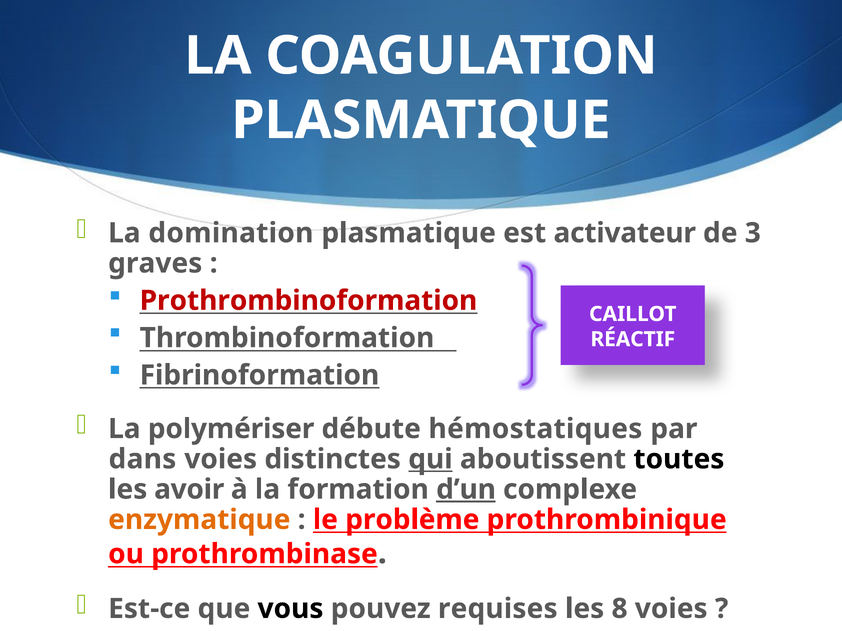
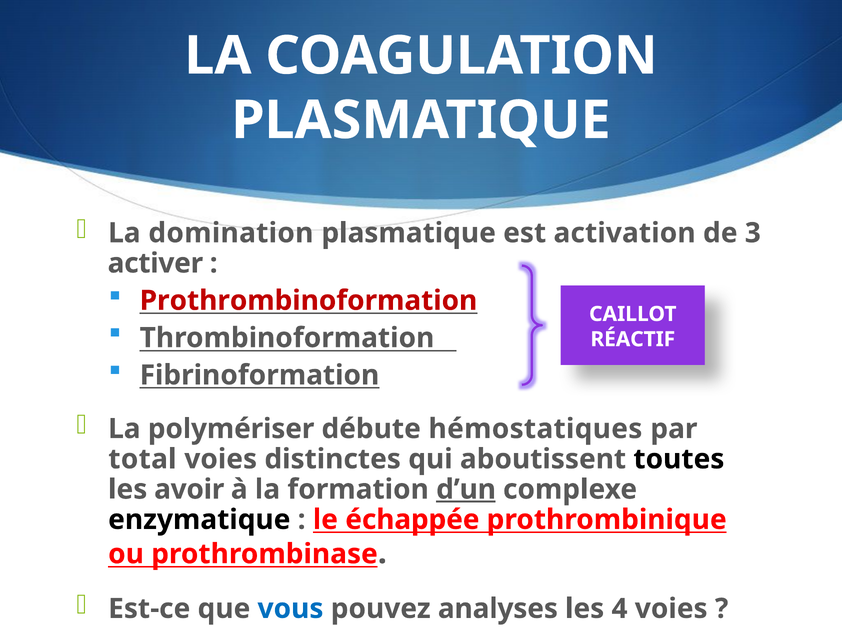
activateur: activateur -> activation (625, 233)
graves: graves -> activer (155, 263)
dans: dans -> total (142, 459)
qui underline: present -> none (430, 459)
enzymatique colour: orange -> black (199, 520)
problème: problème -> échappée (412, 520)
vous colour: black -> blue (291, 609)
requises: requises -> analyses (498, 609)
8: 8 -> 4 (620, 609)
